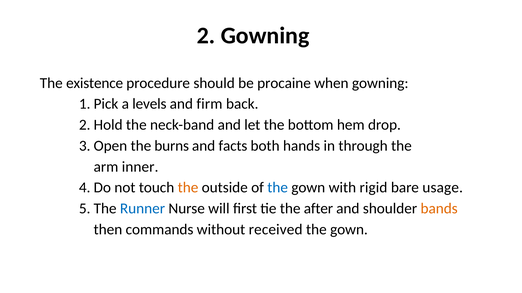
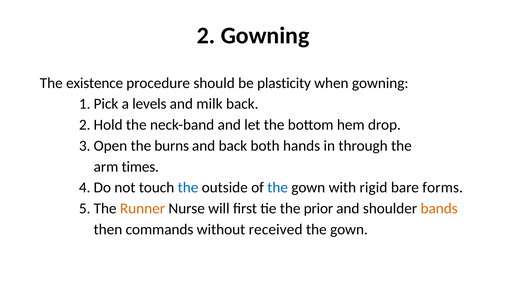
procaine: procaine -> plasticity (284, 83)
firm: firm -> milk (209, 104)
and facts: facts -> back (233, 146)
inner: inner -> times (140, 167)
the colour: orange -> blue (188, 188)
usage: usage -> forms (443, 188)
Runner colour: blue -> orange (143, 209)
after: after -> prior (318, 209)
